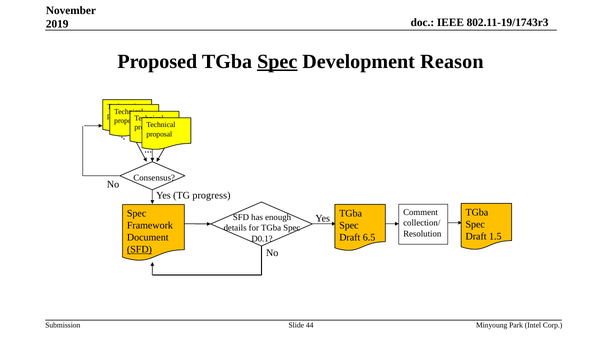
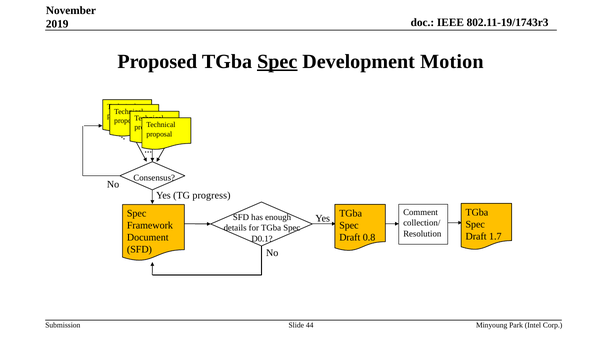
Reason: Reason -> Motion (452, 62)
1.5: 1.5 -> 1.7 (495, 236)
6.5: 6.5 -> 0.8 (369, 237)
SFD underline: present -> none (139, 249)
